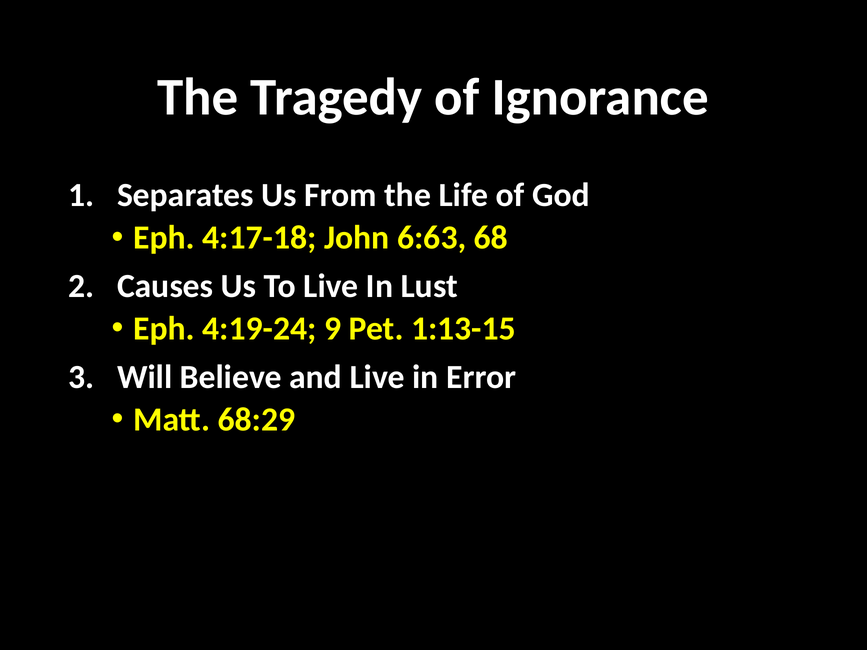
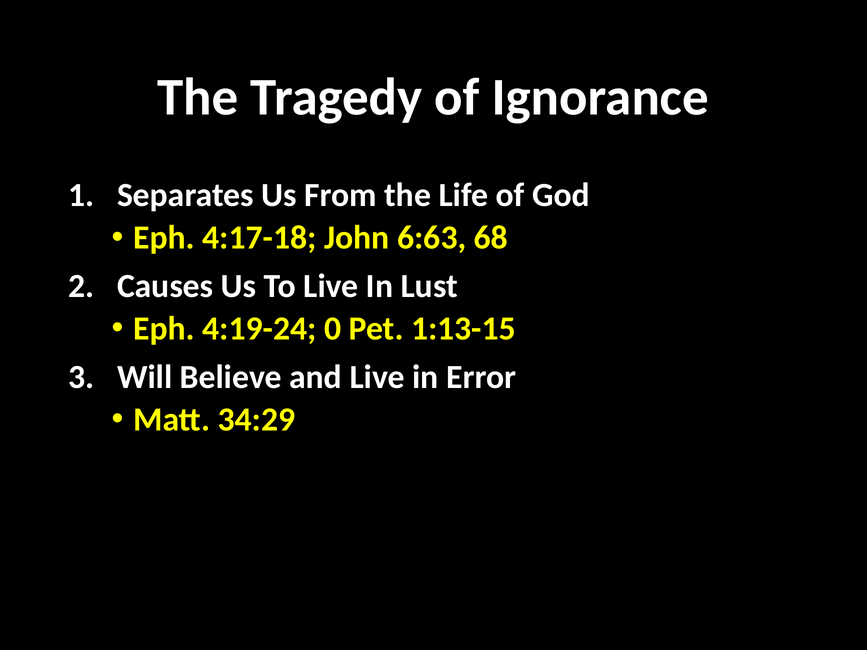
9: 9 -> 0 (333, 329)
68:29: 68:29 -> 34:29 (256, 420)
